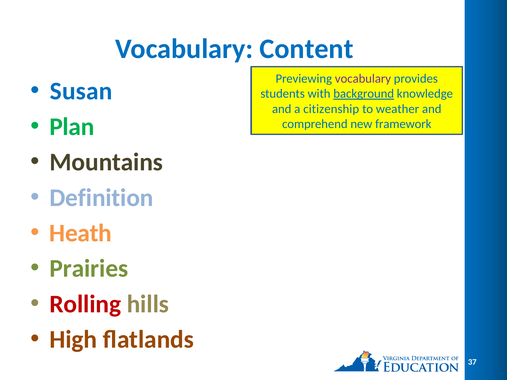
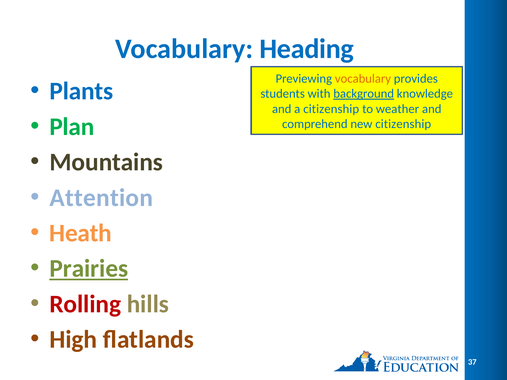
Content: Content -> Heading (307, 49)
vocabulary colour: purple -> orange (363, 79)
Susan: Susan -> Plants (81, 91)
new framework: framework -> citizenship (403, 124)
Definition: Definition -> Attention (101, 198)
Prairies underline: none -> present (89, 269)
